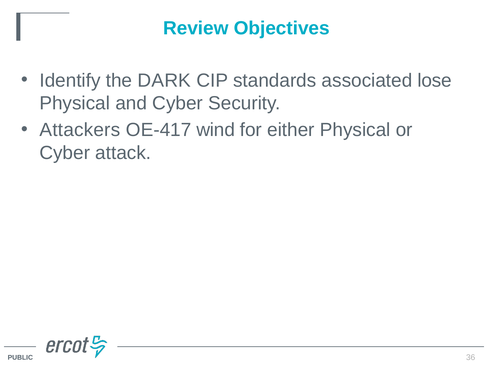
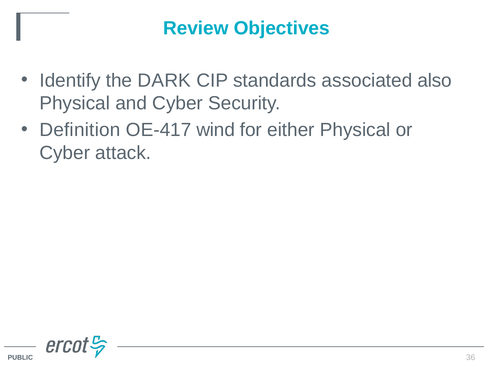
lose: lose -> also (435, 80)
Attackers: Attackers -> Definition (80, 130)
